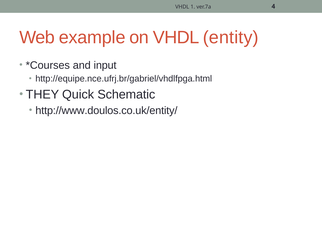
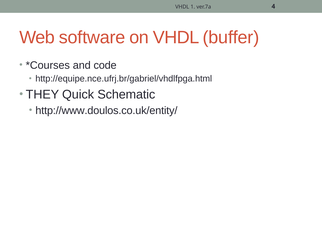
example: example -> software (92, 37)
entity: entity -> buffer (231, 37)
input: input -> code (105, 65)
